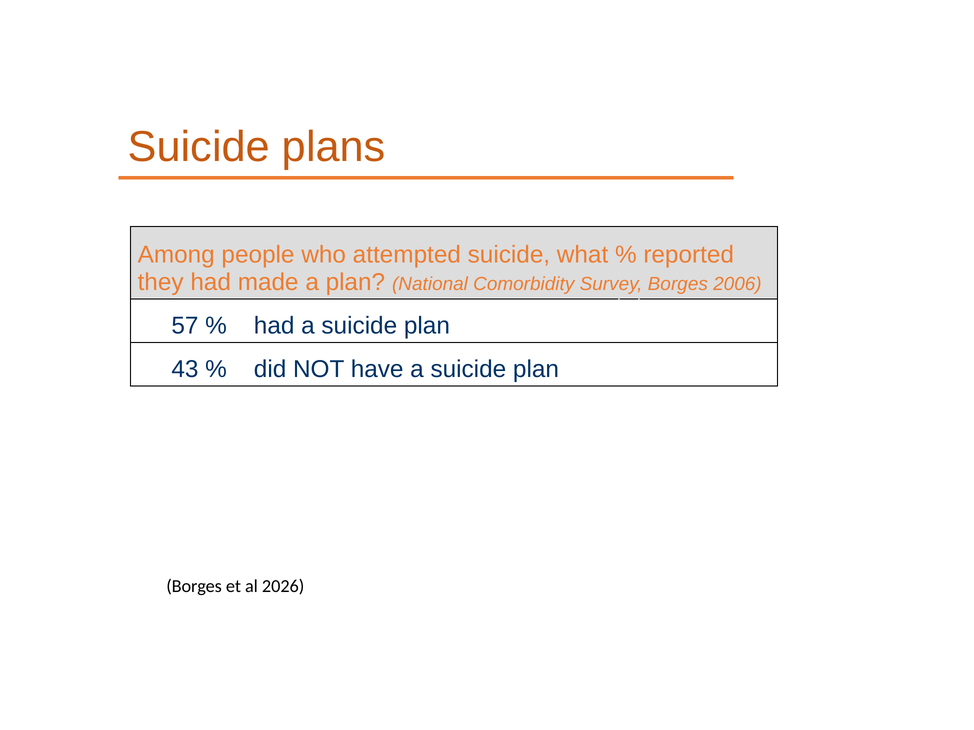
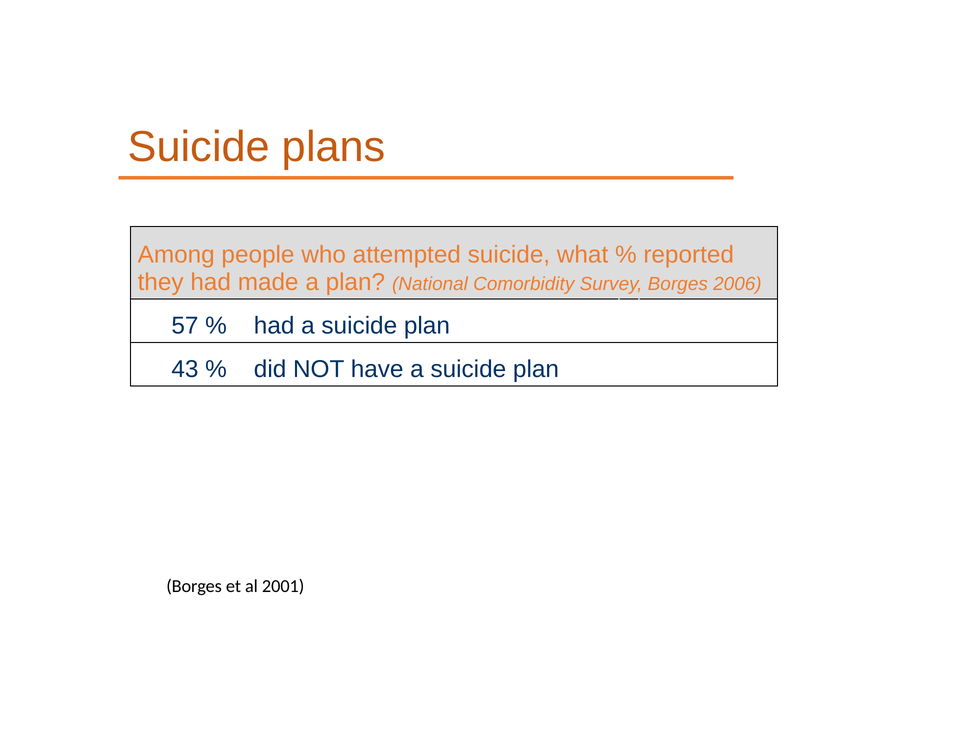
2026: 2026 -> 2001 (283, 587)
